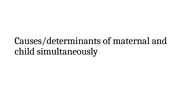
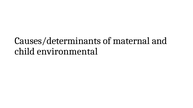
simultaneously: simultaneously -> environmental (67, 52)
